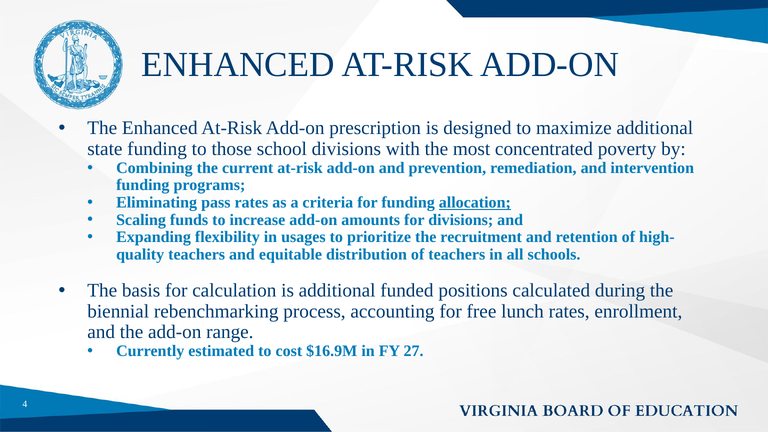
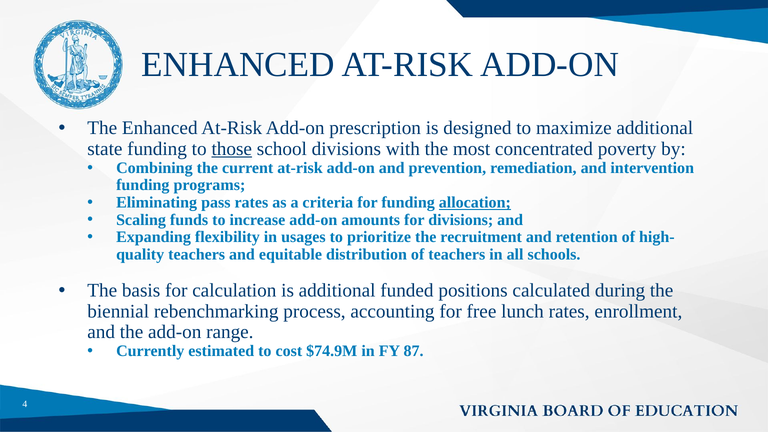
those underline: none -> present (232, 149)
$16.9M: $16.9M -> $74.9M (332, 351)
27: 27 -> 87 (414, 351)
